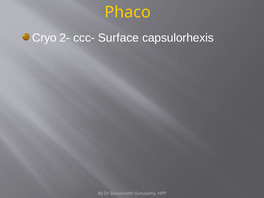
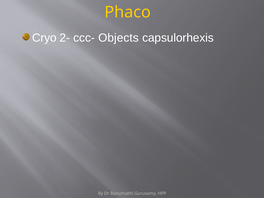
Surface: Surface -> Objects (118, 38)
